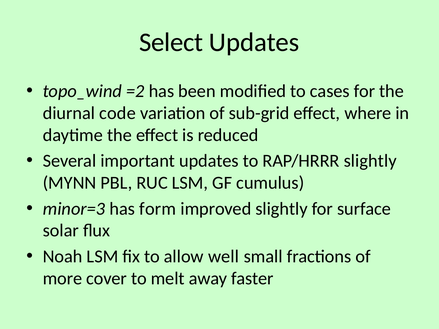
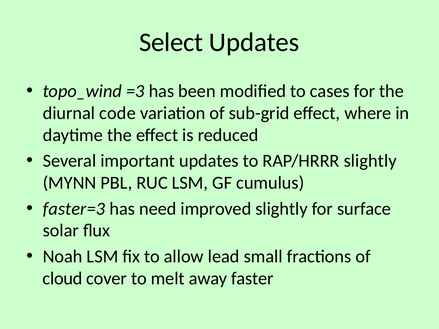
=2: =2 -> =3 (135, 91)
minor=3: minor=3 -> faster=3 (74, 209)
form: form -> need (158, 209)
well: well -> lead (224, 257)
more: more -> cloud (63, 279)
